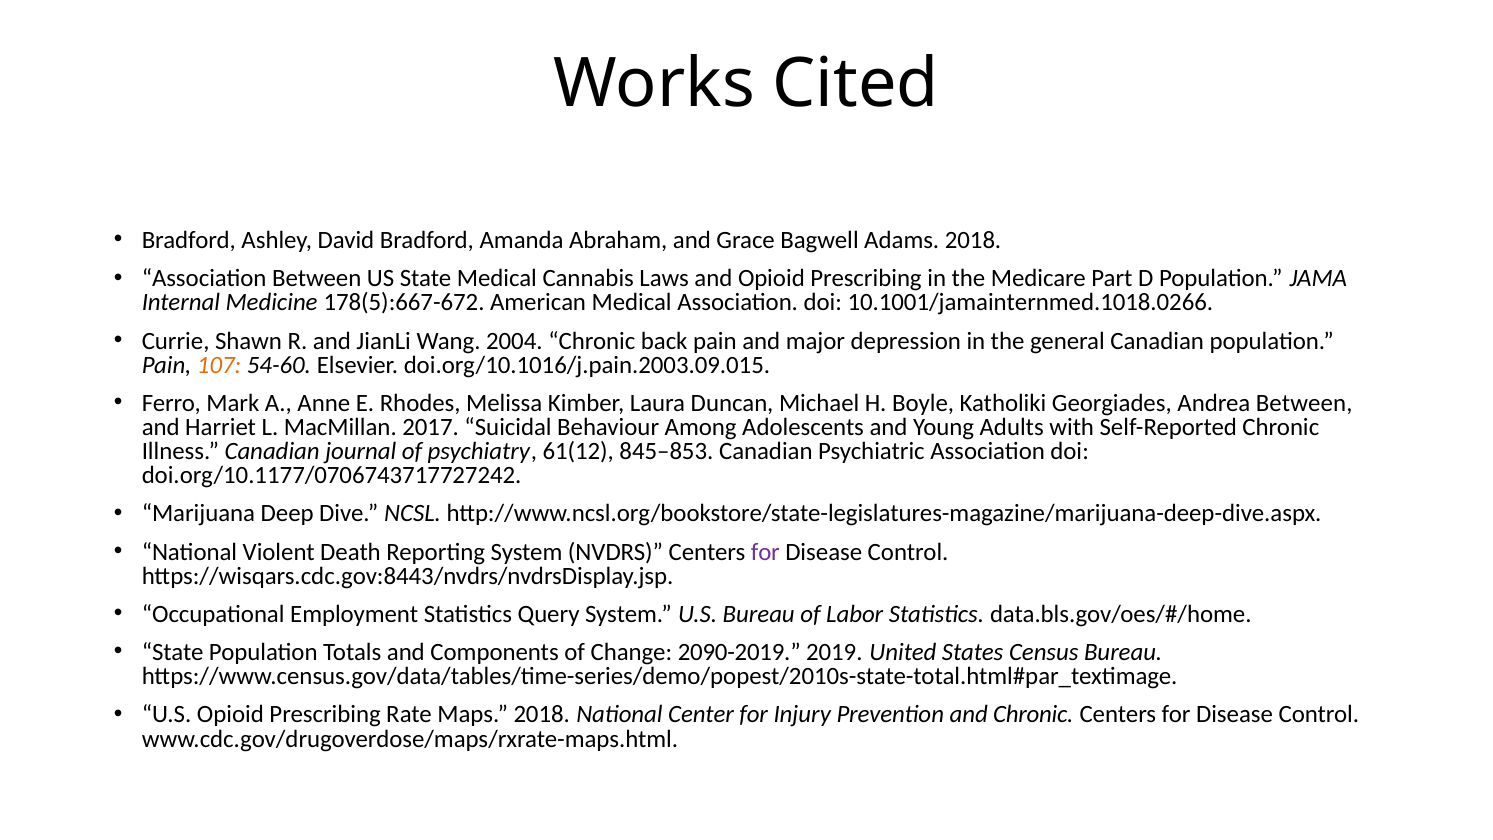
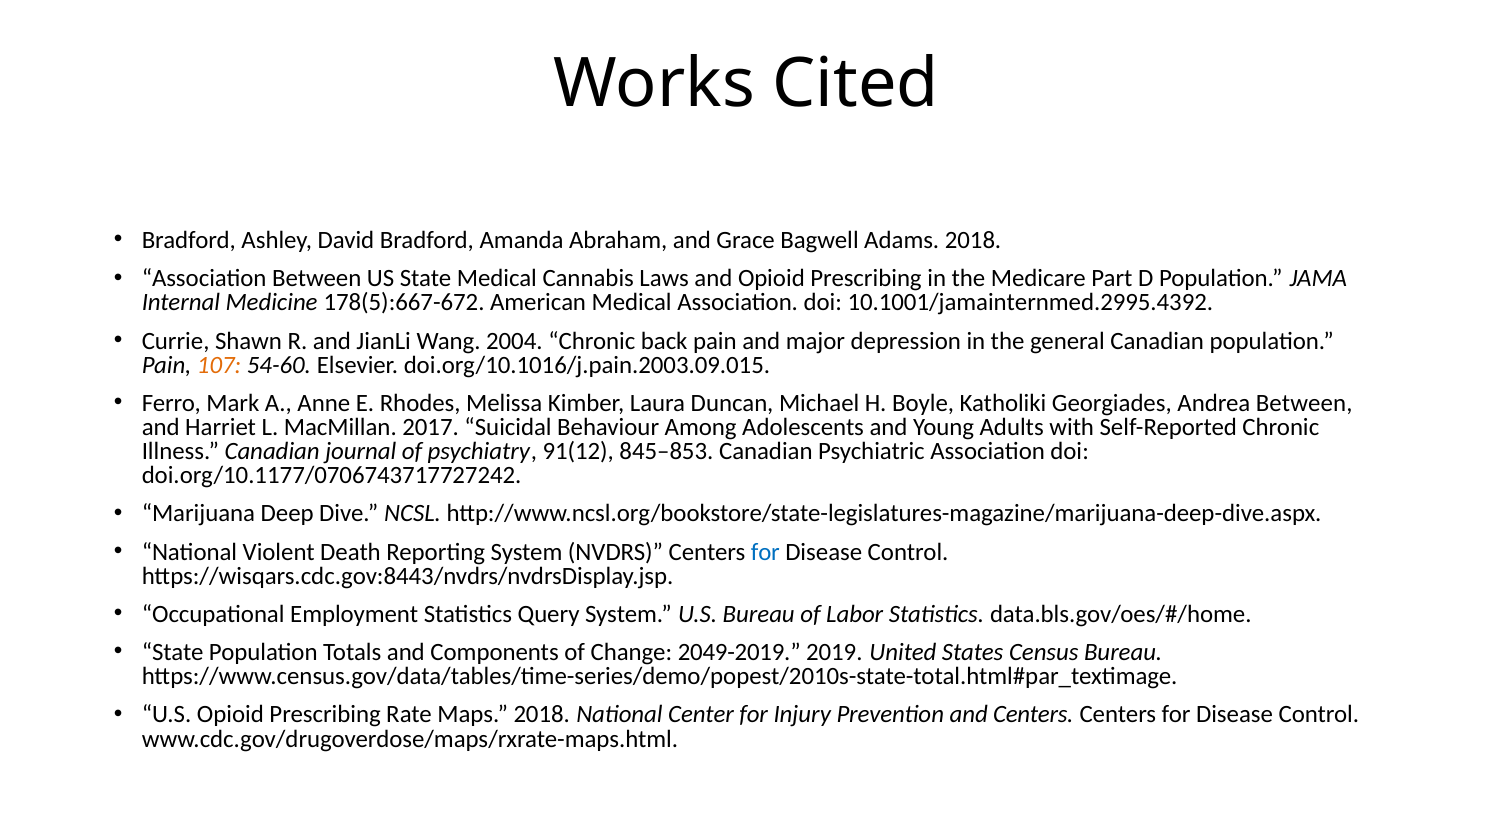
10.1001/jamainternmed.1018.0266: 10.1001/jamainternmed.1018.0266 -> 10.1001/jamainternmed.2995.4392 (1030, 303)
61(12: 61(12 -> 91(12 (578, 451)
for colour: purple -> blue (765, 552)
2090-2019: 2090-2019 -> 2049-2019 (739, 652)
and Chronic: Chronic -> Centers (1033, 714)
